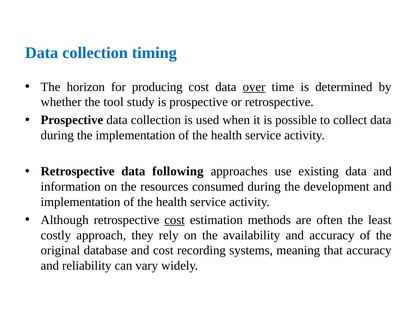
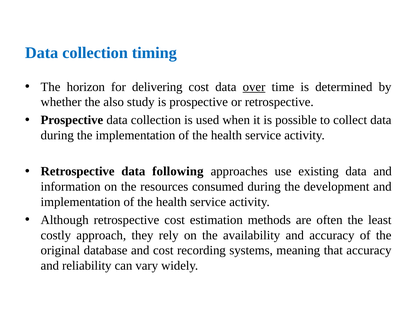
producing: producing -> delivering (157, 87)
tool: tool -> also (114, 102)
cost underline: present -> none (175, 220)
